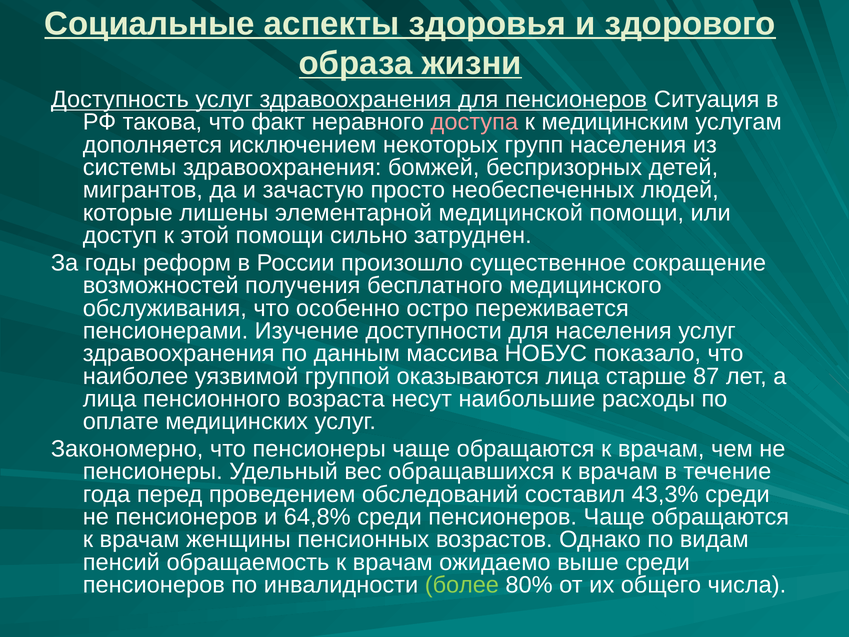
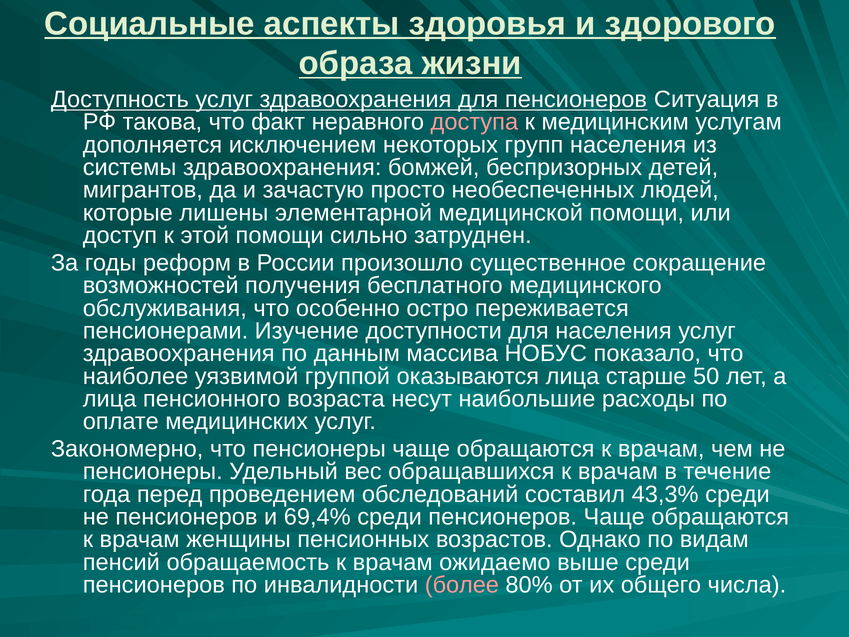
87: 87 -> 50 (706, 376)
64,8%: 64,8% -> 69,4% (317, 517)
более colour: light green -> pink (462, 585)
